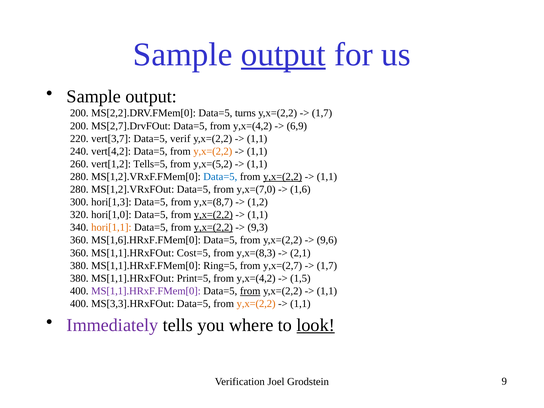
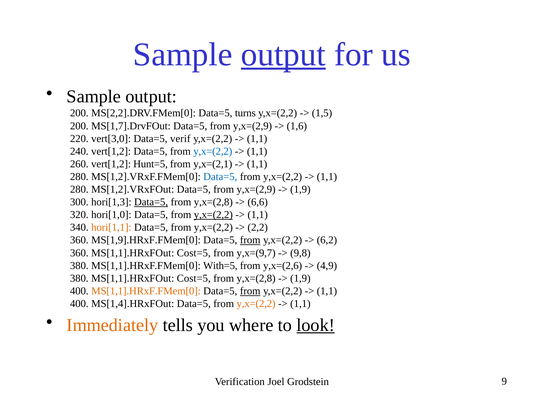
1,7: 1,7 -> 1,5 (322, 113)
MS[2,7].DrvFOut: MS[2,7].DrvFOut -> MS[1,7].DrvFOut (131, 126)
y,x=(4,2: y,x=(4,2 -> y,x=(2,9 (253, 126)
6,9: 6,9 -> 1,6 (297, 126)
vert[3,7: vert[3,7 -> vert[3,0 (111, 139)
240 vert[4,2: vert[4,2 -> vert[1,2 (111, 151)
y,x=(2,2 colour: orange -> blue (213, 151)
Tells=5: Tells=5 -> Hunt=5 (151, 164)
y,x=(5,2: y,x=(5,2 -> y,x=(2,1 (213, 164)
y,x=(2,2 underline: present -> none (283, 177)
MS[1,2].VRxFOut Data=5 from y,x=(7,0: y,x=(7,0 -> y,x=(2,9 (256, 189)
1,6: 1,6 -> 1,9 (300, 189)
Data=5 underline: none -> present (151, 202)
y,x=(8,7: y,x=(8,7 -> y,x=(2,8 (213, 202)
1,2: 1,2 -> 6,6 (258, 202)
y,x=(2,2 underline: present -> none (213, 227)
9,3: 9,3 -> 2,2 (258, 227)
MS[1,6].HRxF.FMem[0: MS[1,6].HRxF.FMem[0 -> MS[1,9].HRxF.FMem[0 (146, 240)
from underline: none -> present (250, 240)
9,6: 9,6 -> 6,2 (327, 240)
y,x=(8,3: y,x=(8,3 -> y,x=(9,7 (256, 253)
2,1: 2,1 -> 9,8 (300, 253)
Ring=5: Ring=5 -> With=5 (220, 266)
y,x=(2,7: y,x=(2,7 -> y,x=(2,6 (283, 266)
1,7: 1,7 -> 4,9 (327, 266)
380 MS[1,1].HRxFOut Print=5: Print=5 -> Cost=5 (194, 278)
y,x=(4,2: y,x=(4,2 -> y,x=(2,8 (256, 278)
1,5: 1,5 -> 1,9 (300, 278)
MS[1,1].HRxF.FMem[0 colour: purple -> orange (146, 291)
MS[3,3].HRxFOut: MS[3,3].HRxFOut -> MS[1,4].HRxFOut (133, 304)
Immediately colour: purple -> orange (112, 325)
